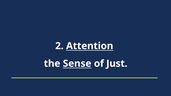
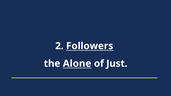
Attention: Attention -> Followers (90, 46)
Sense: Sense -> Alone (77, 64)
